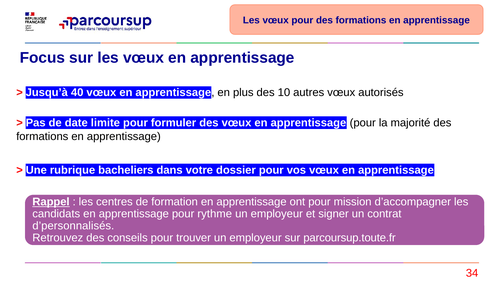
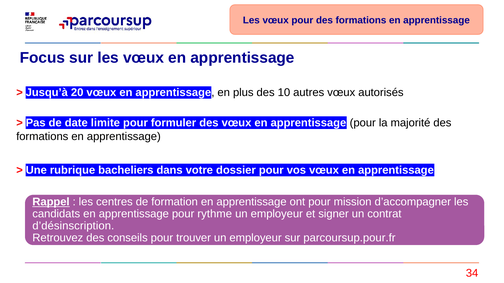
40: 40 -> 20 (77, 93)
d’personnalisés: d’personnalisés -> d’désinscription (73, 226)
parcoursup.toute.fr: parcoursup.toute.fr -> parcoursup.pour.fr (349, 238)
